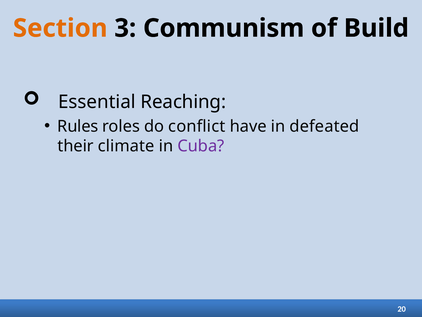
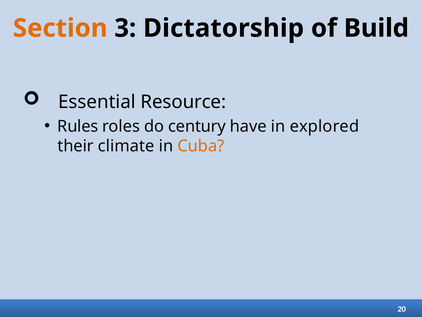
Communism: Communism -> Dictatorship (224, 28)
Reaching: Reaching -> Resource (183, 102)
conflict: conflict -> century (197, 126)
defeated: defeated -> explored (324, 126)
Cuba colour: purple -> orange (201, 146)
